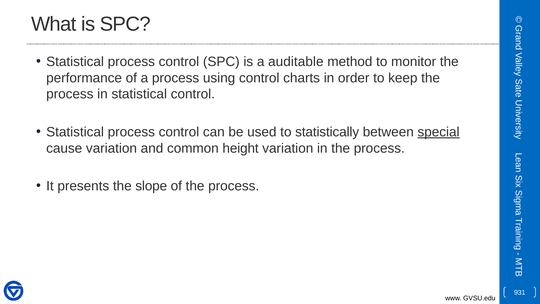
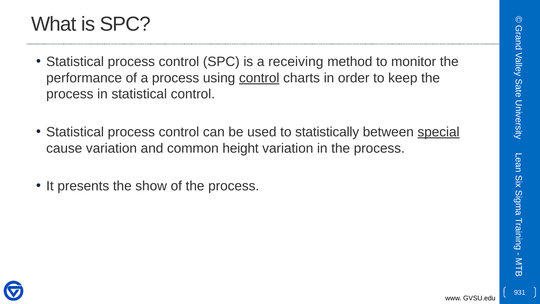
auditable: auditable -> receiving (296, 62)
control underline: none -> present (259, 78)
slope: slope -> show (151, 186)
